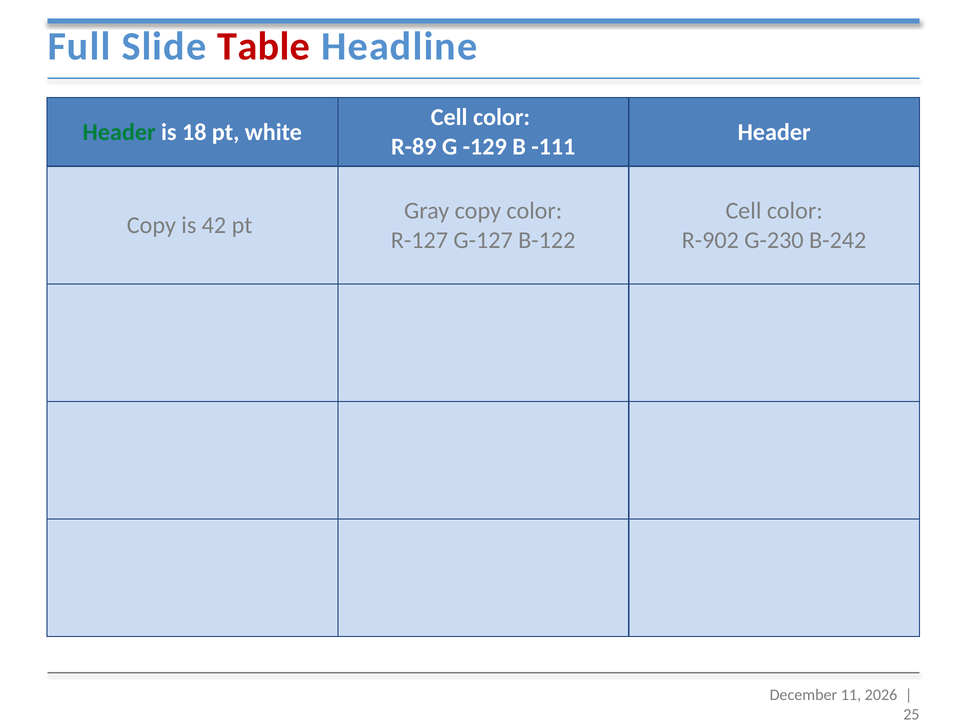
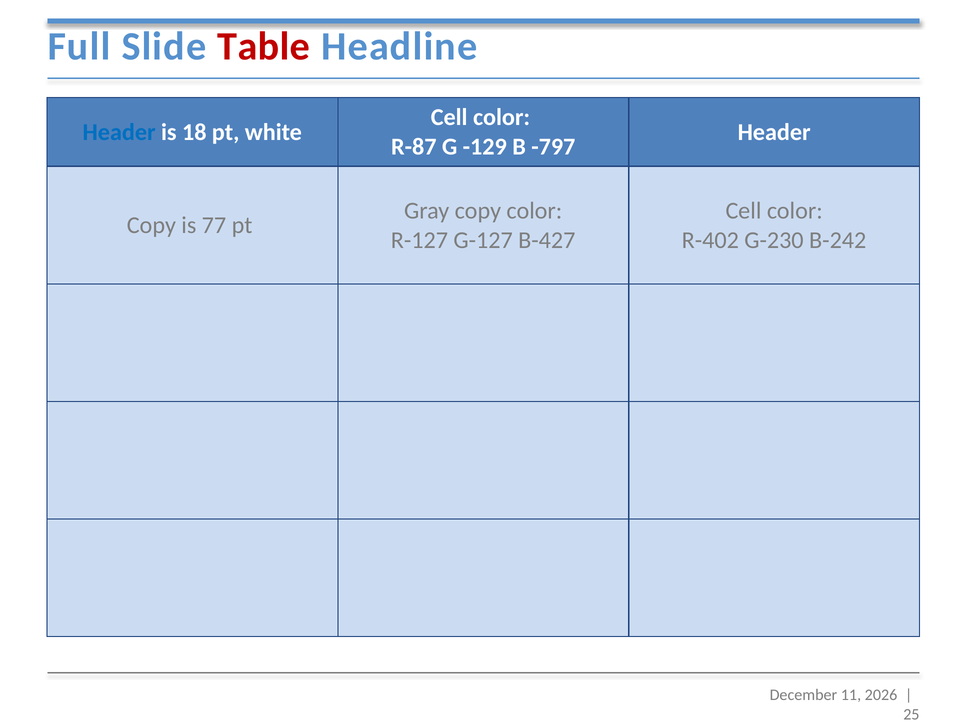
Header colour: green -> blue (119, 132)
R-89: R-89 -> R-87 (414, 147)
-111: -111 -> -797 (553, 147)
42: 42 -> 77 (214, 225)
B-122: B-122 -> B-427 (547, 240)
R-902: R-902 -> R-402 (710, 240)
